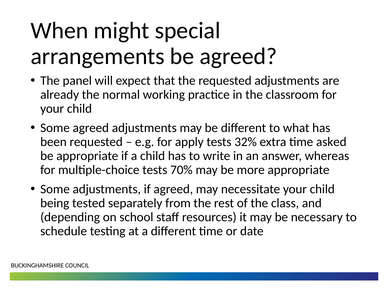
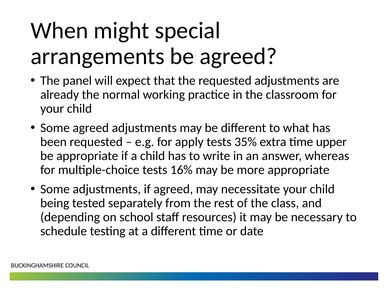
32%: 32% -> 35% (246, 142)
asked: asked -> upper (331, 142)
70%: 70% -> 16% (181, 170)
